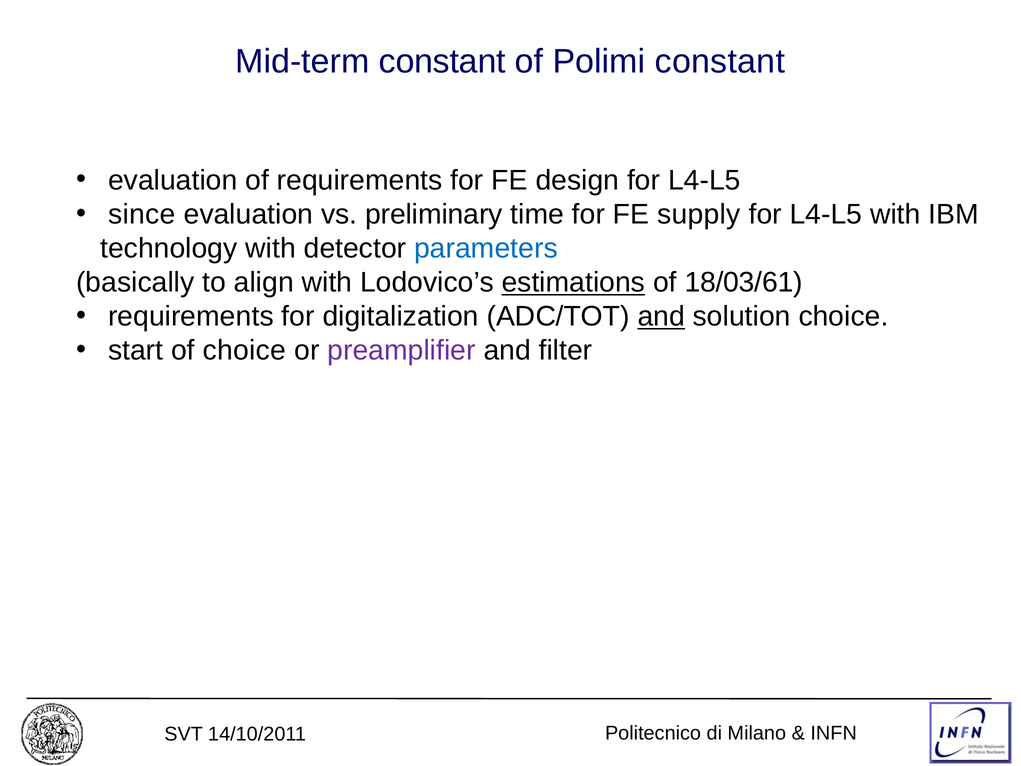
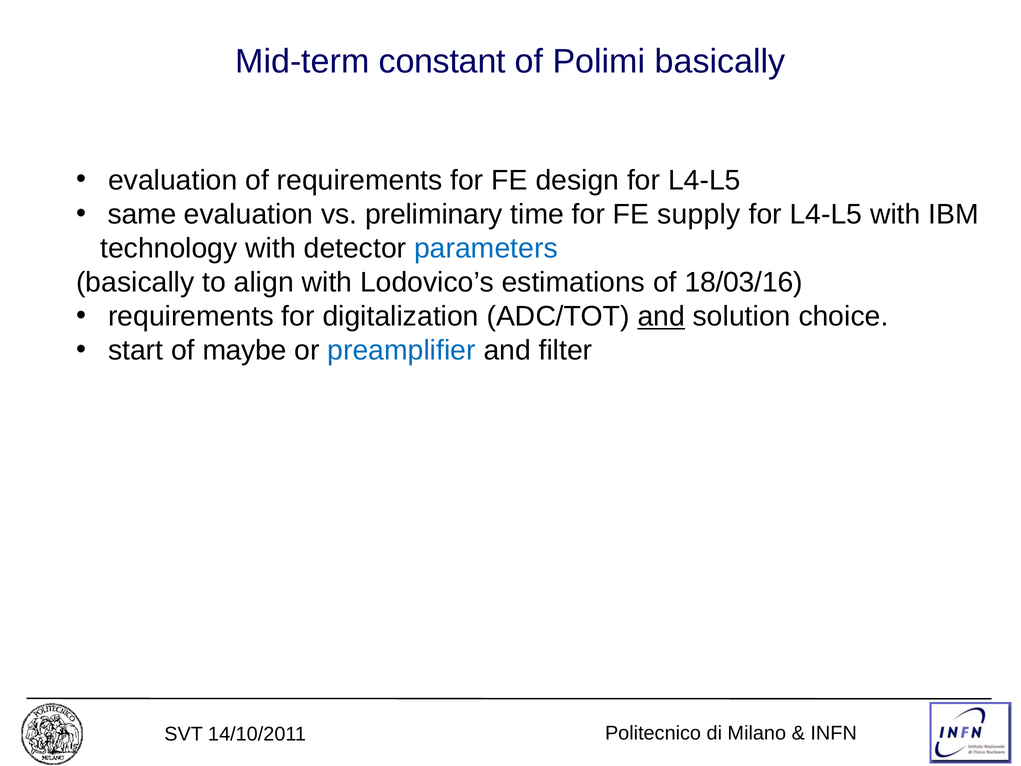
Polimi constant: constant -> basically (720, 62)
since: since -> same (142, 214)
estimations underline: present -> none (573, 282)
18/03/61: 18/03/61 -> 18/03/16 (744, 282)
of choice: choice -> maybe (245, 350)
preamplifier colour: purple -> blue (402, 350)
